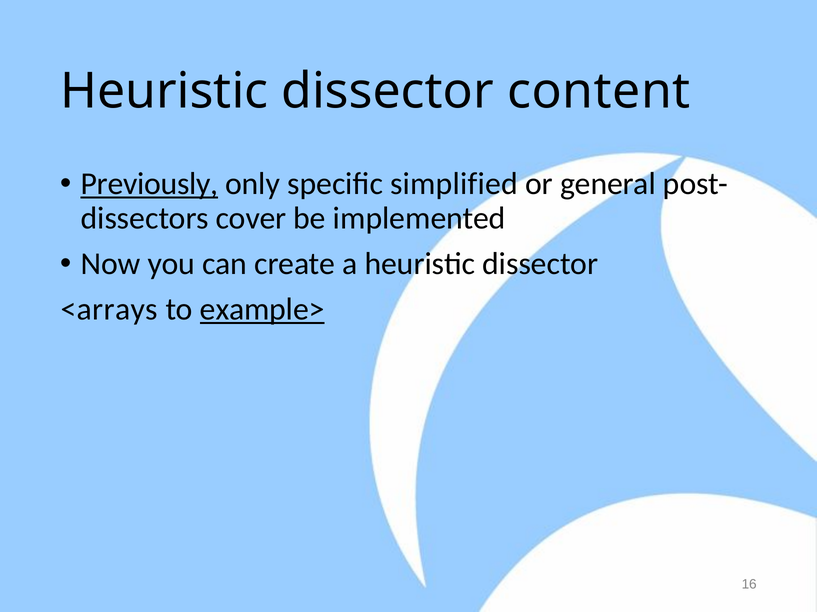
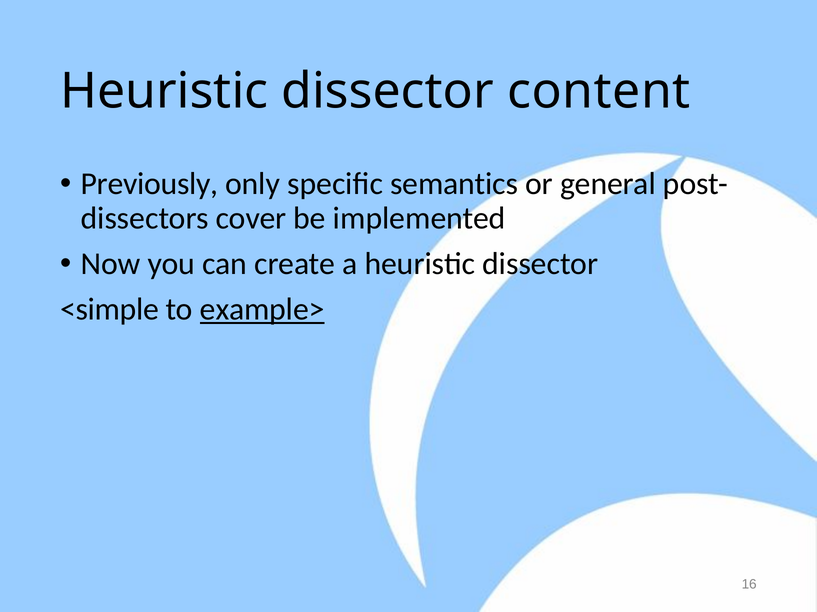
Previously underline: present -> none (149, 184)
simplified: simplified -> semantics (454, 184)
<arrays: <arrays -> <simple (110, 310)
